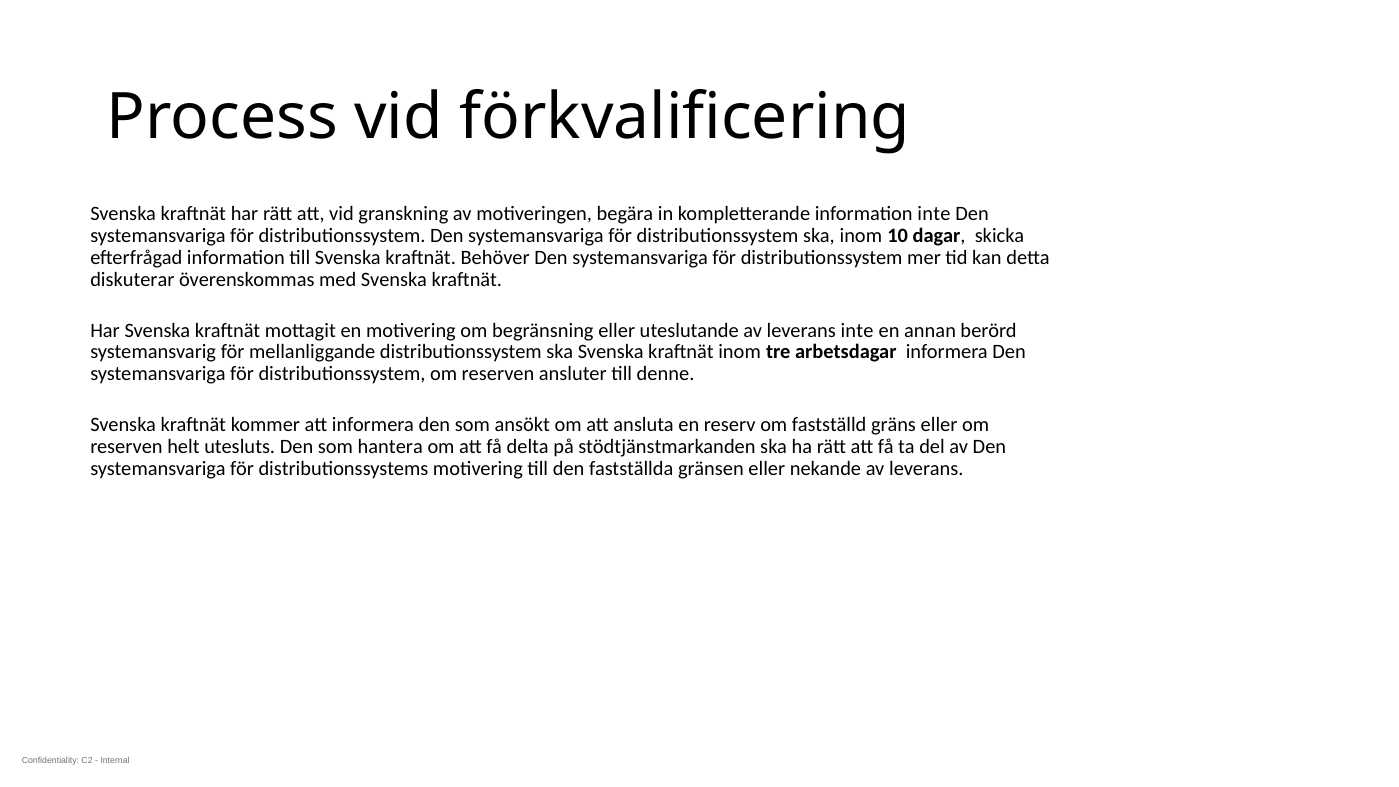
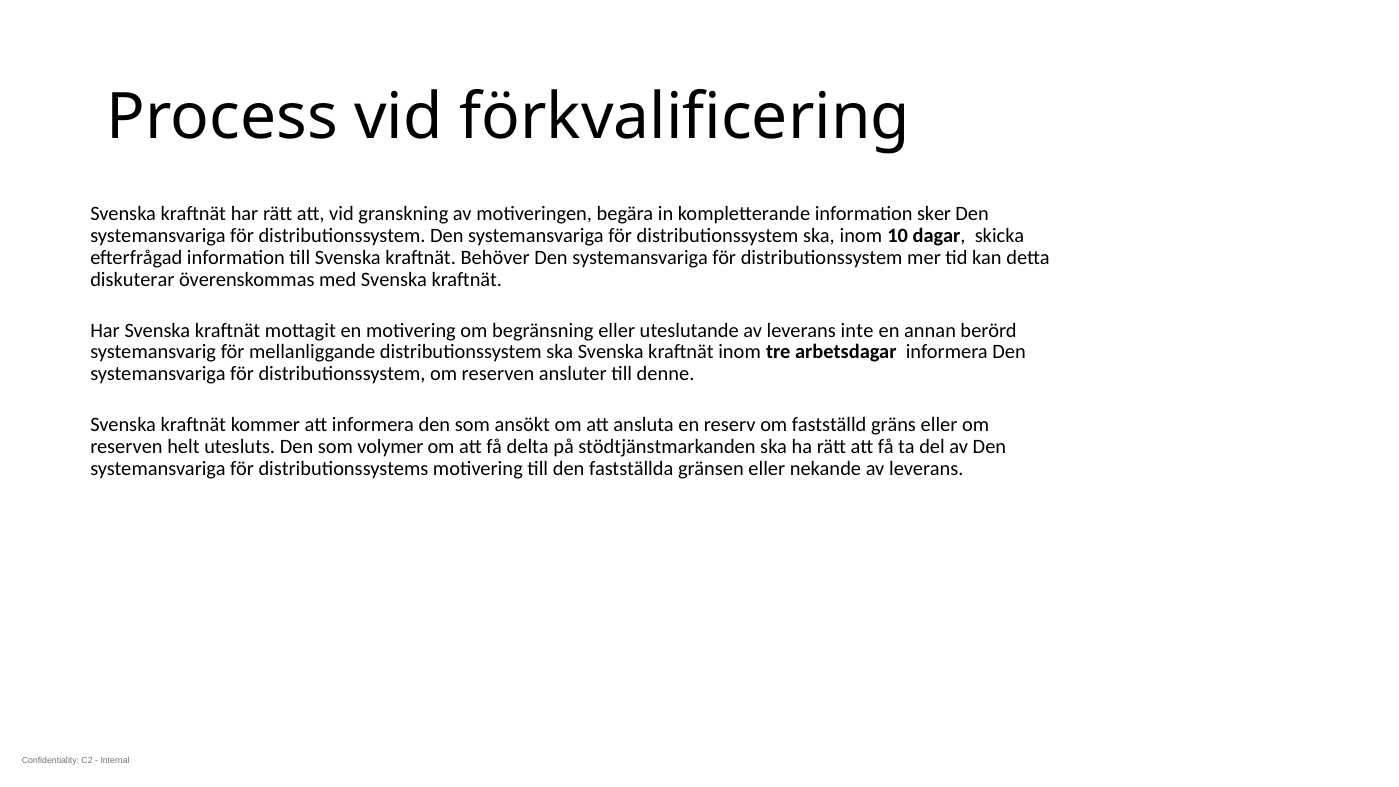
information inte: inte -> sker (934, 214)
hantera: hantera -> volymer (390, 447)
